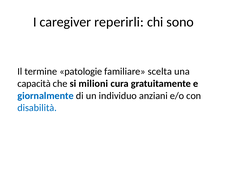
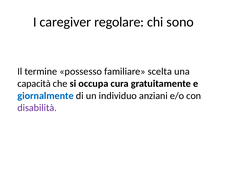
reperirli: reperirli -> regolare (119, 22)
patologie: patologie -> possesso (81, 72)
milioni: milioni -> occupa (93, 84)
disabilità colour: blue -> purple (37, 108)
